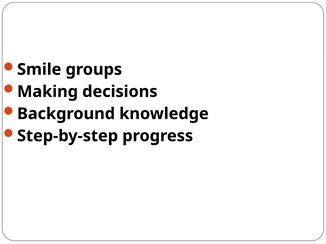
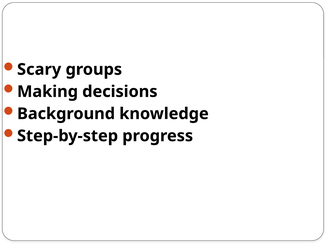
Smile: Smile -> Scary (39, 70)
